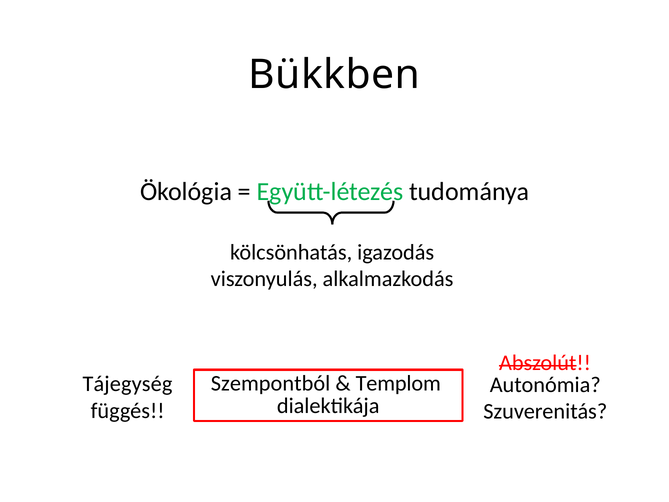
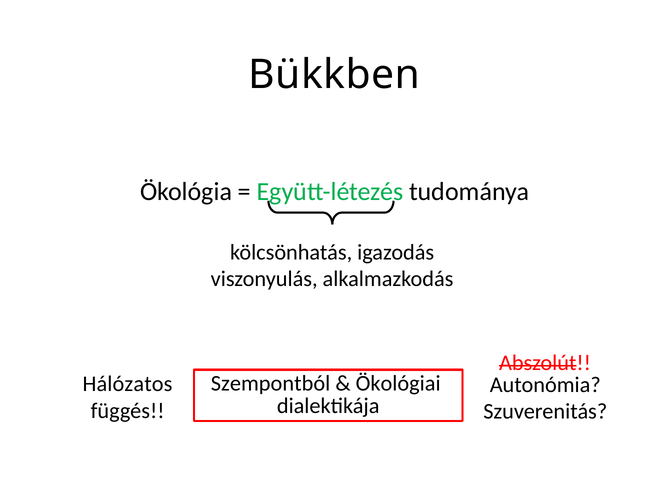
Templom: Templom -> Ökológiai (398, 383)
Tájegység: Tájegység -> Hálózatos (127, 384)
